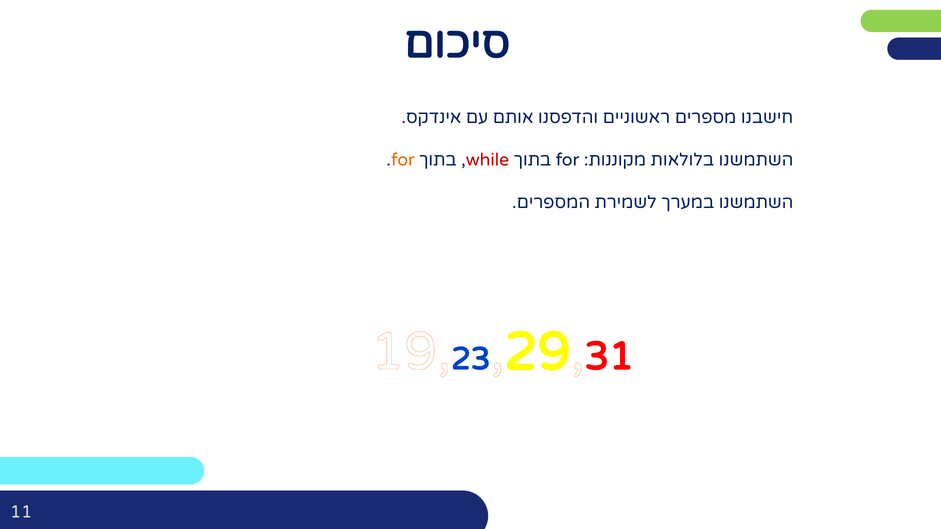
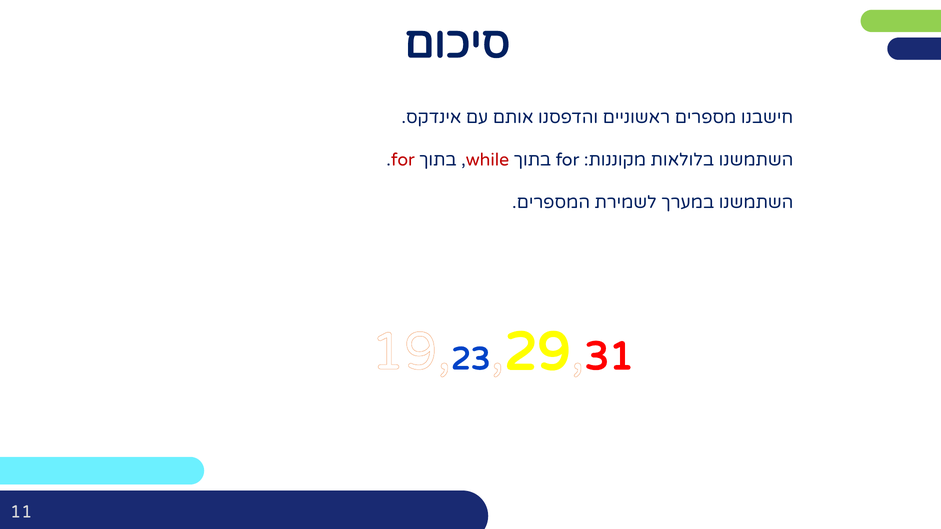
for colour: orange -> red (403, 160)
